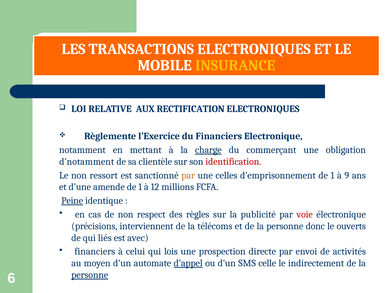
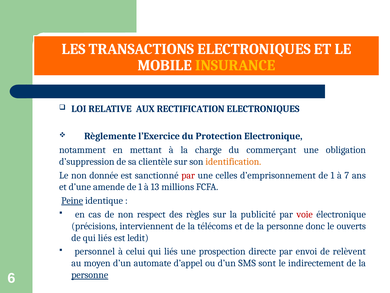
du Financiers: Financiers -> Protection (219, 136)
charge underline: present -> none (208, 150)
d’notamment: d’notamment -> d’suppression (87, 161)
identification colour: red -> orange (233, 161)
ressort: ressort -> donnée (104, 175)
par colour: orange -> red (188, 175)
9: 9 -> 7 (347, 175)
12: 12 -> 13 (155, 187)
avec: avec -> ledit (138, 237)
financiers: financiers -> personnel (95, 251)
celui qui lois: lois -> liés (171, 251)
activités: activités -> relèvent (349, 251)
d’appel underline: present -> none (188, 263)
celle: celle -> sont (267, 263)
